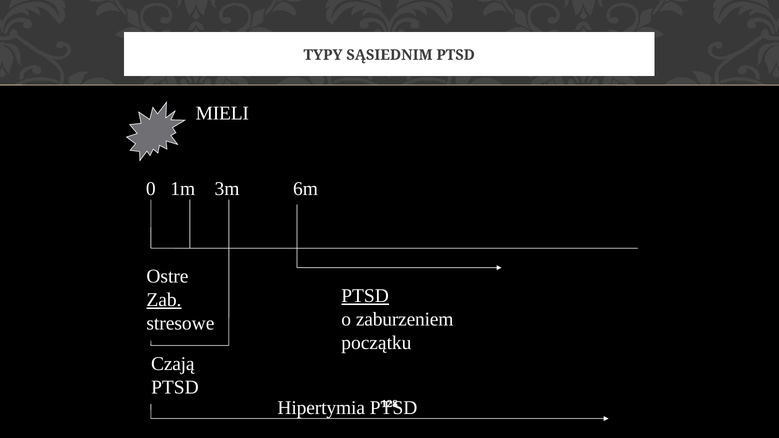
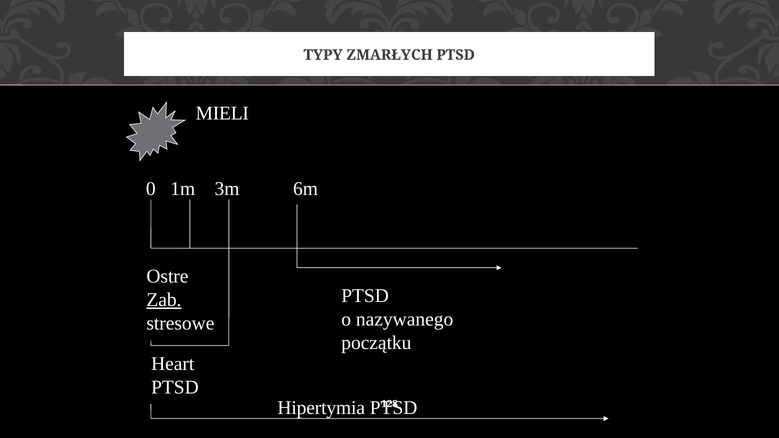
SĄSIEDNIM: SĄSIEDNIM -> ZMARŁYCH (389, 55)
PTSD underline: present -> none (365, 296)
zaburzeniem: zaburzeniem -> nazywanego (405, 319)
Czają: Czają -> Heart (173, 364)
